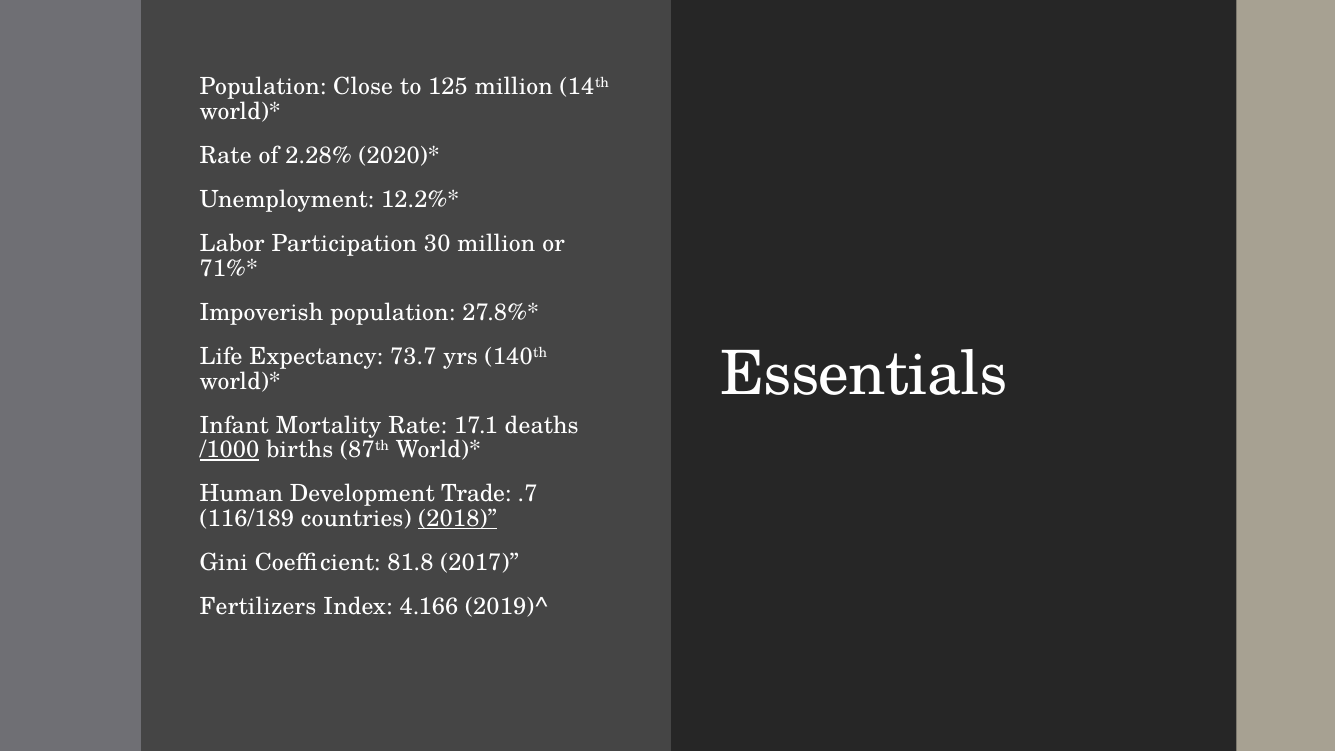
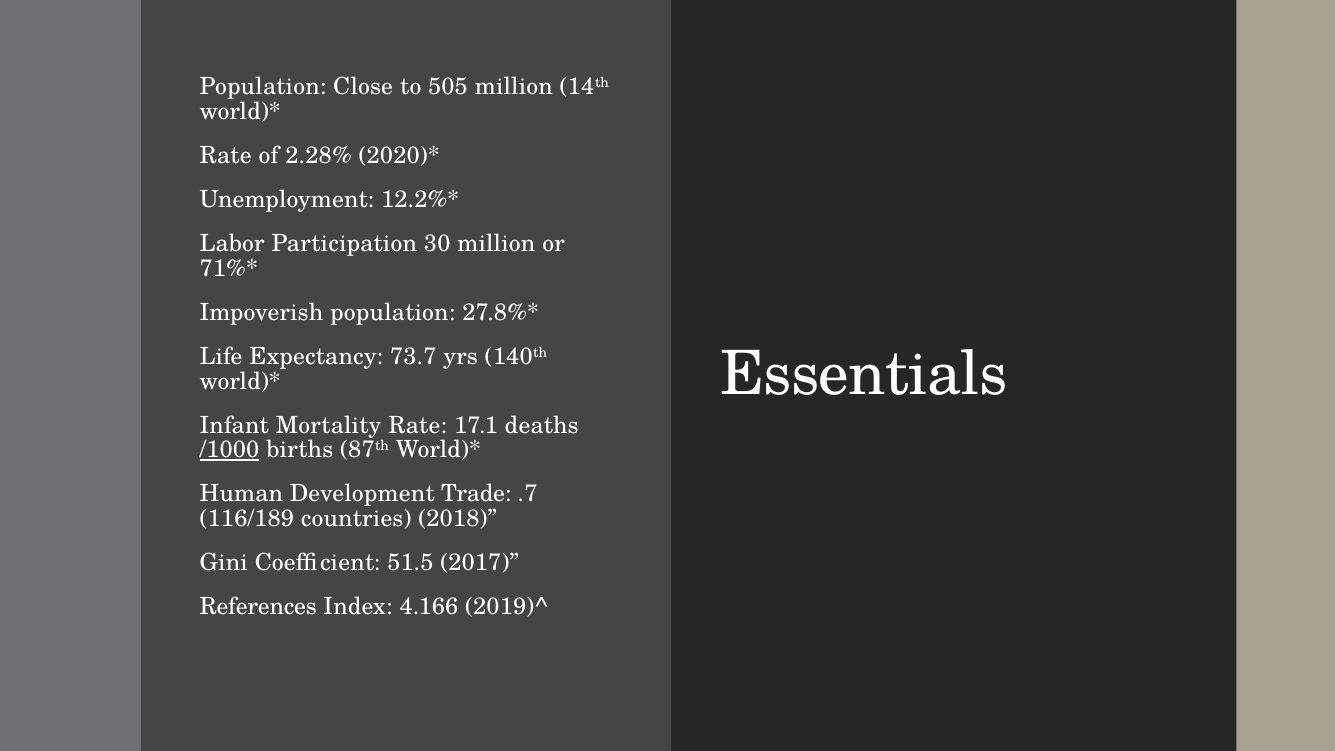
125: 125 -> 505 (448, 87)
2018 underline: present -> none (458, 518)
81.8: 81.8 -> 51.5 (410, 563)
Fertilizers: Fertilizers -> References (258, 607)
